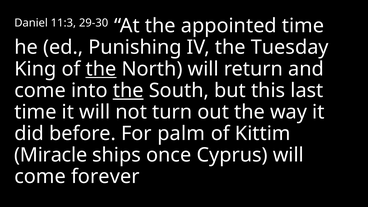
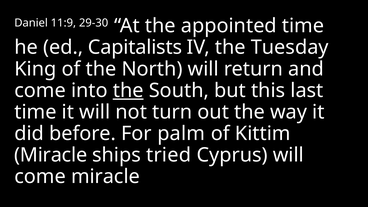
11:3: 11:3 -> 11:9 (63, 23)
Punishing: Punishing -> Capitalists (135, 47)
the underline: present -> none (101, 69)
once: once -> tried (169, 155)
come forever: forever -> miracle (105, 177)
